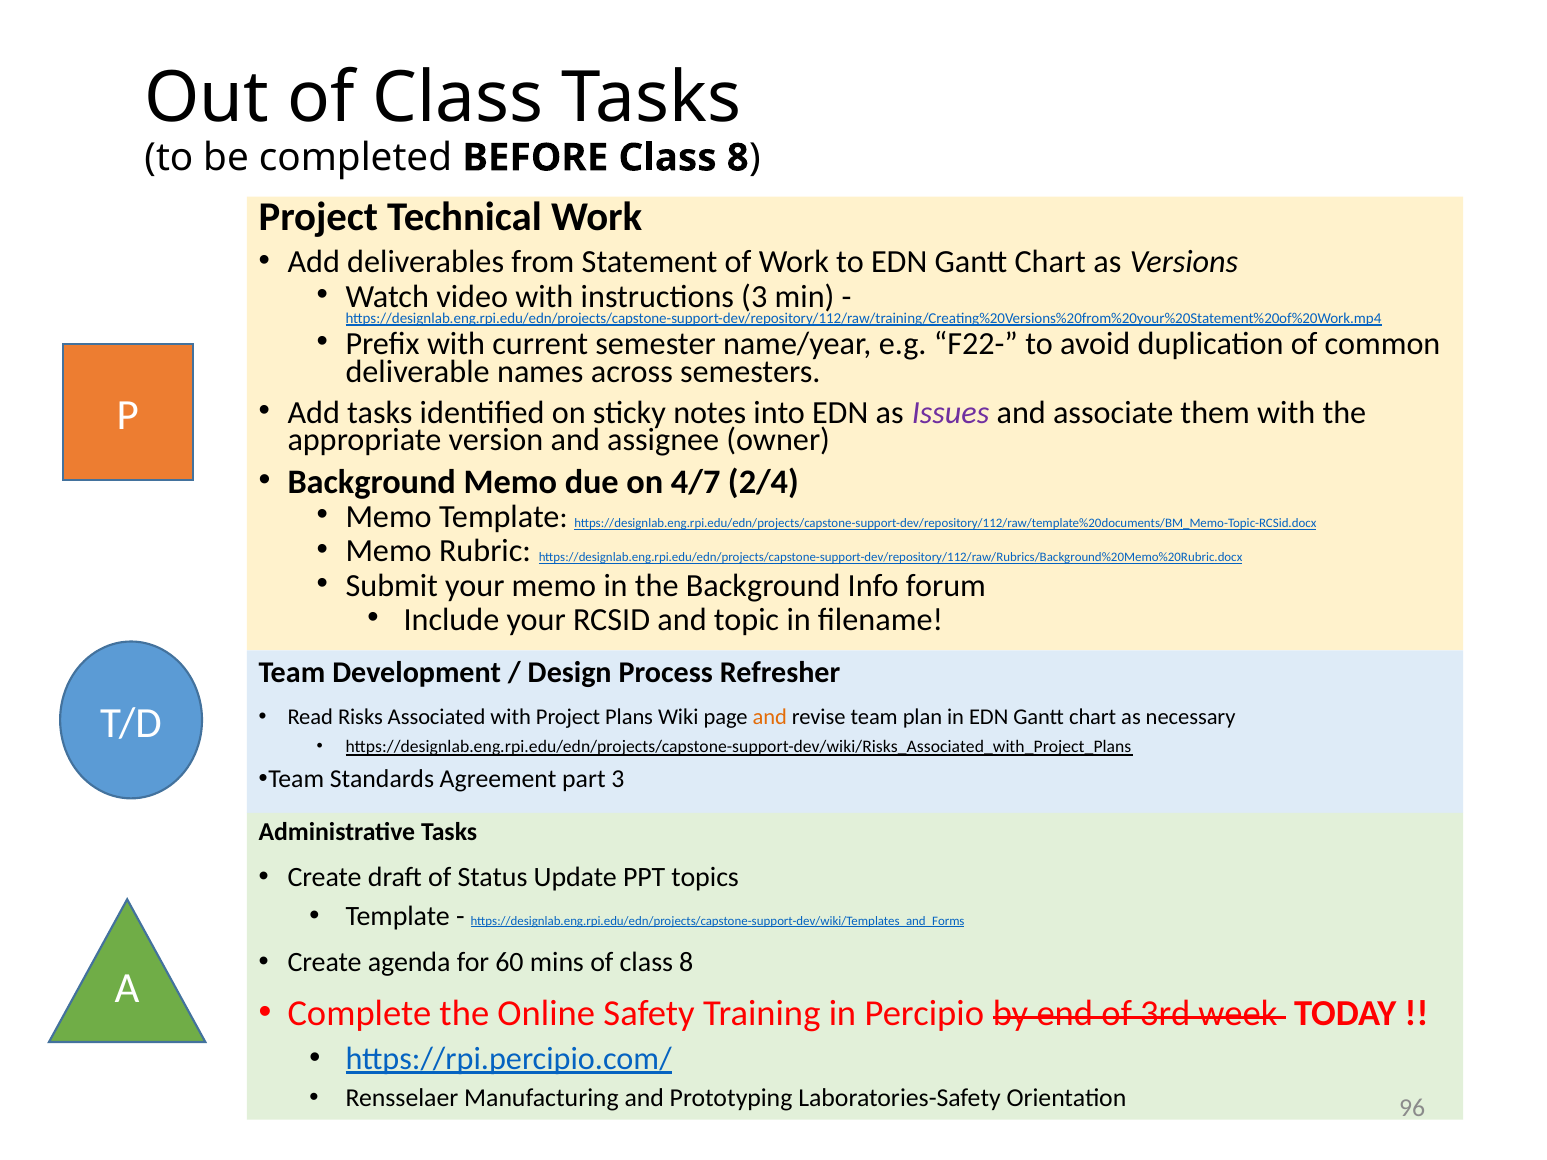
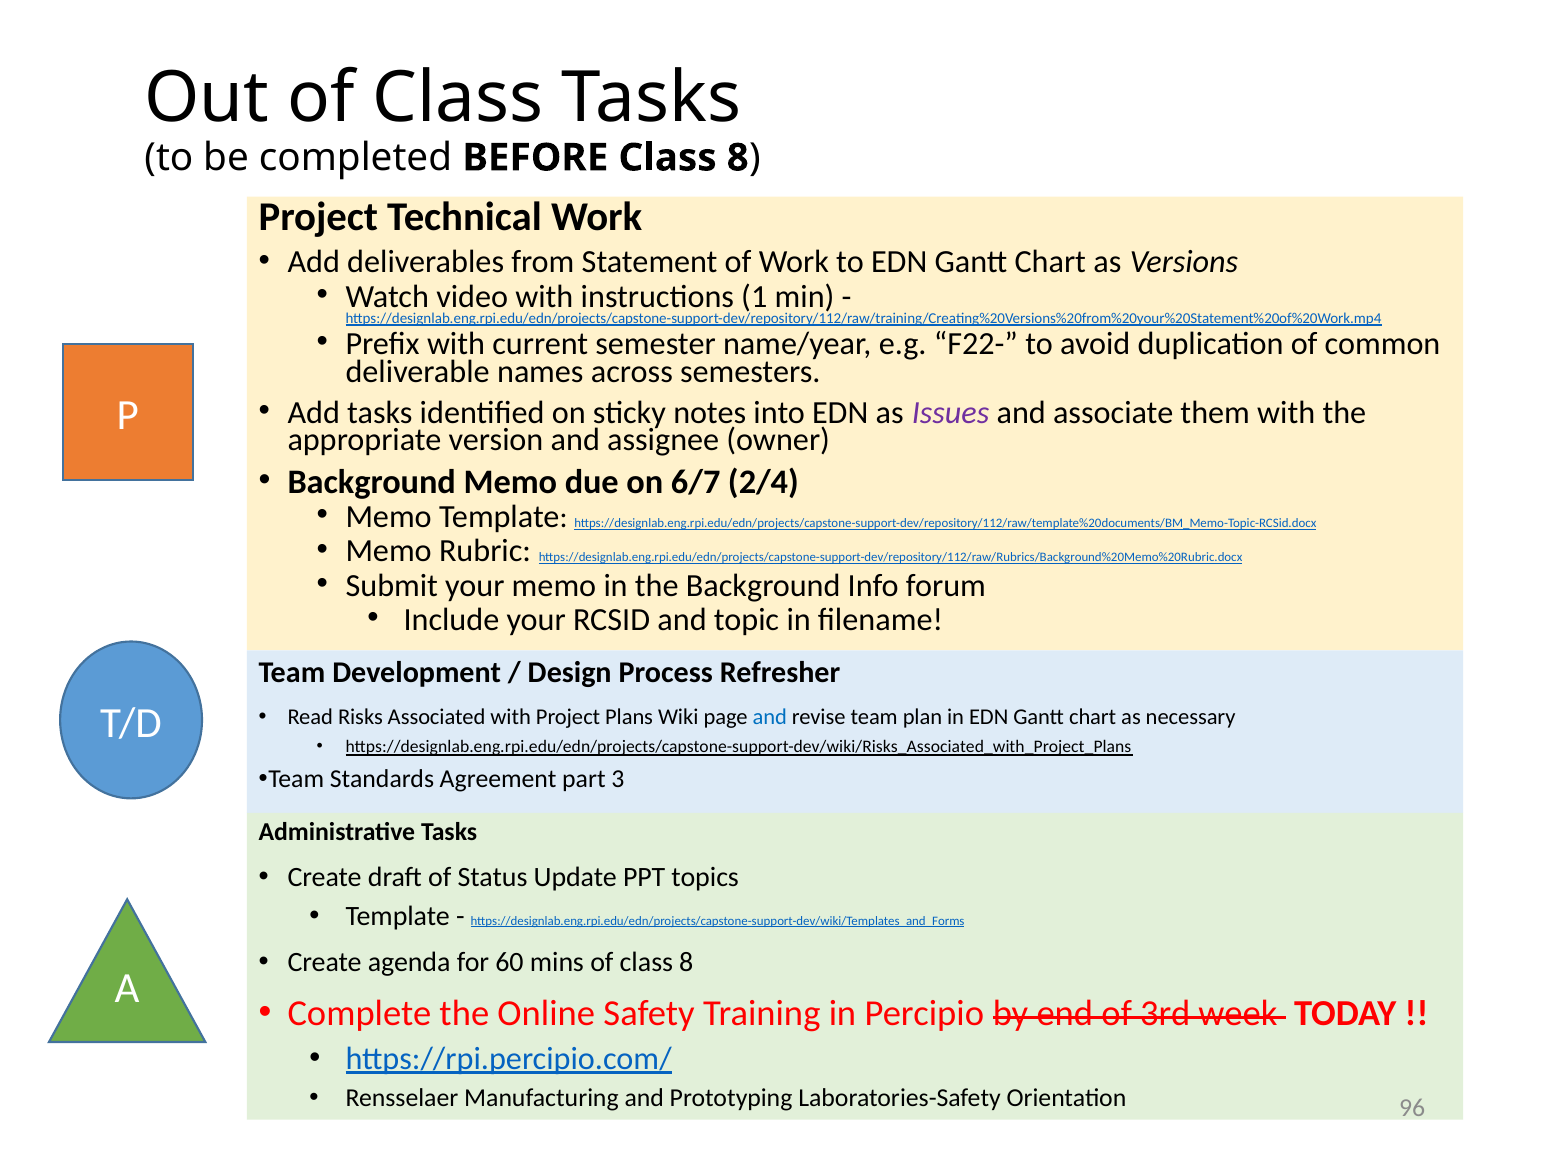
instructions 3: 3 -> 1 (754, 297)
4/7: 4/7 -> 6/7 (696, 482)
and colour: orange -> blue (770, 717)
